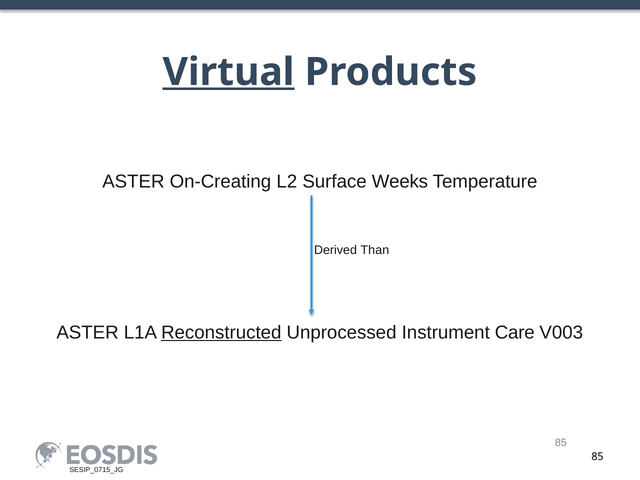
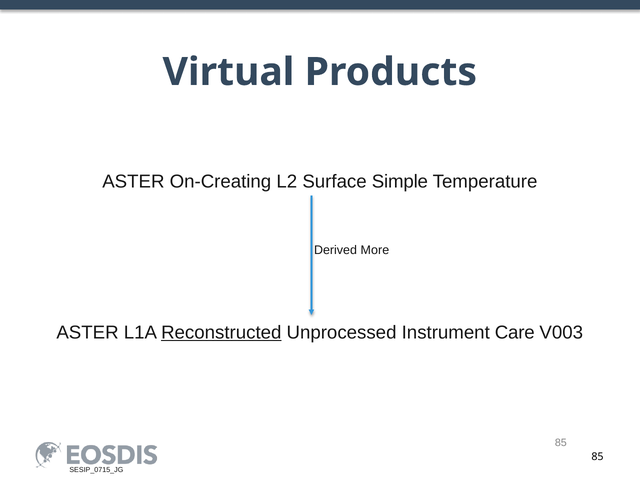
Virtual underline: present -> none (229, 72)
Weeks: Weeks -> Simple (400, 182)
Than: Than -> More (375, 250)
